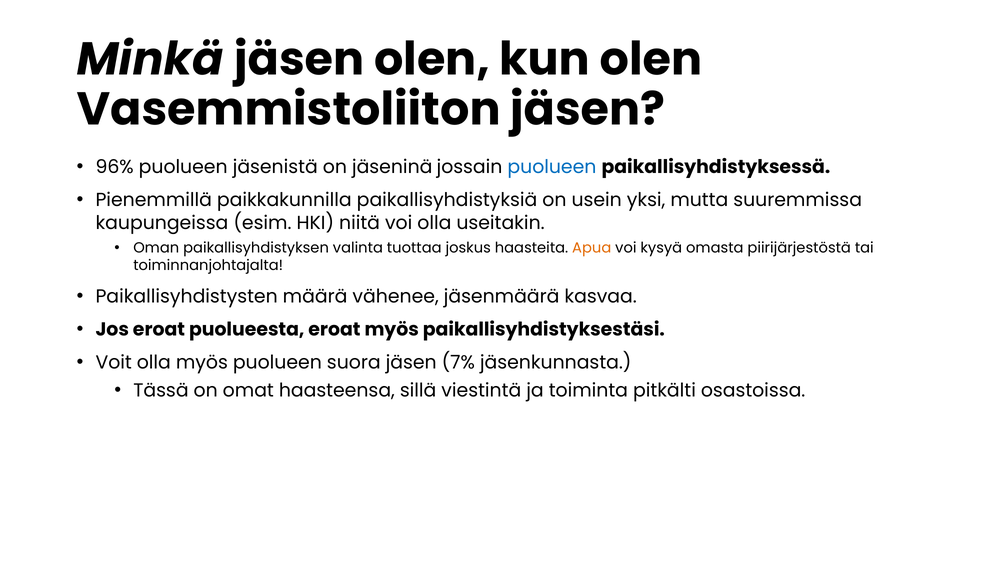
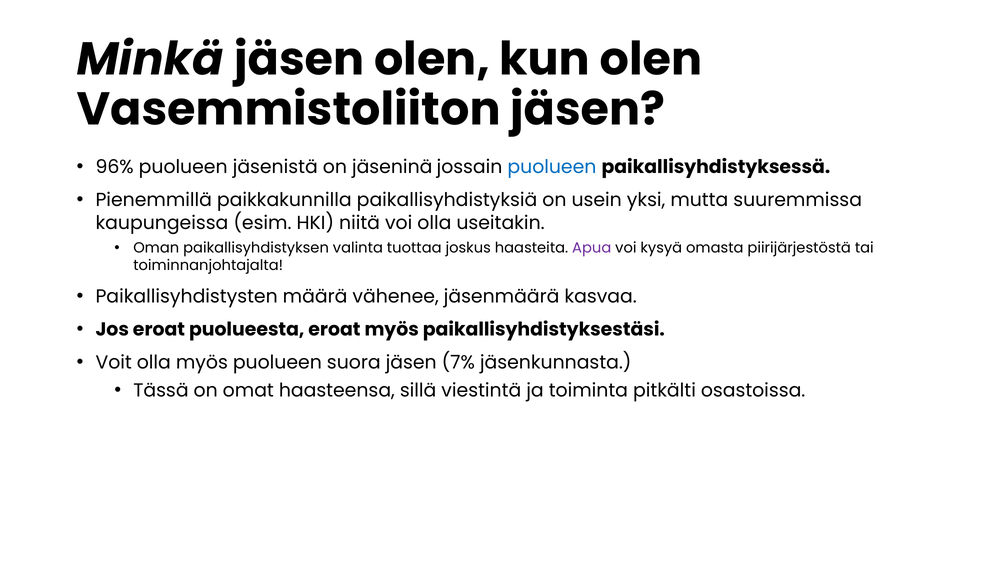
Apua colour: orange -> purple (592, 248)
